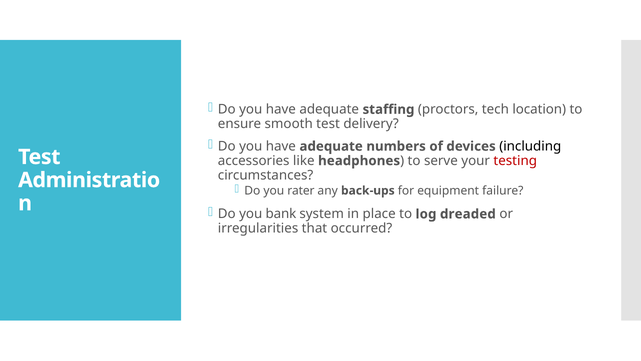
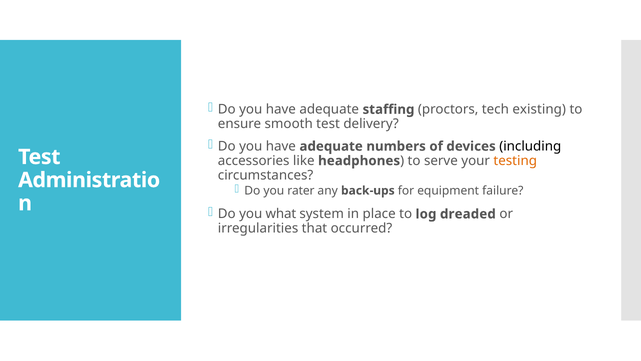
location: location -> existing (539, 109)
testing colour: red -> orange (515, 161)
bank: bank -> what (281, 214)
